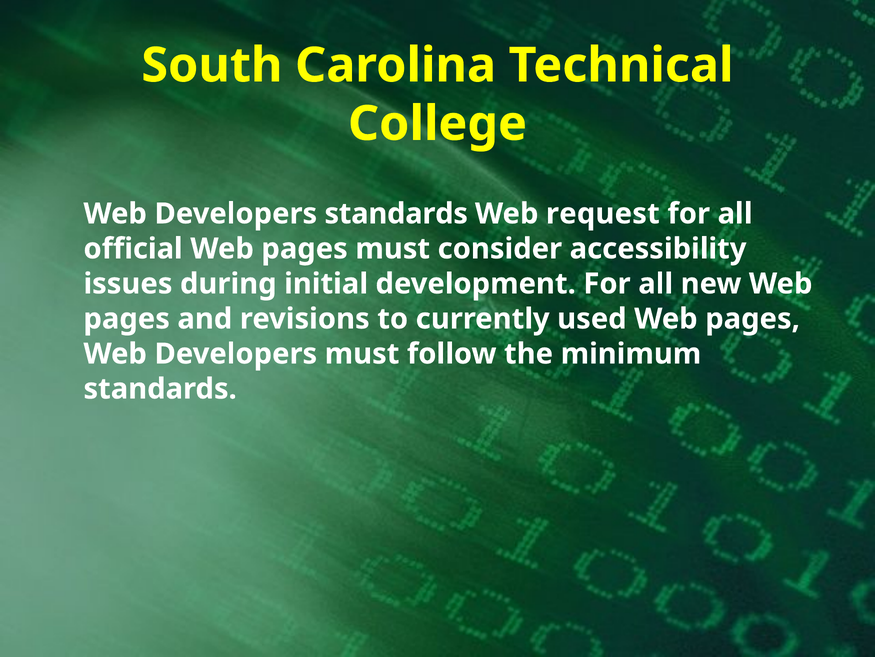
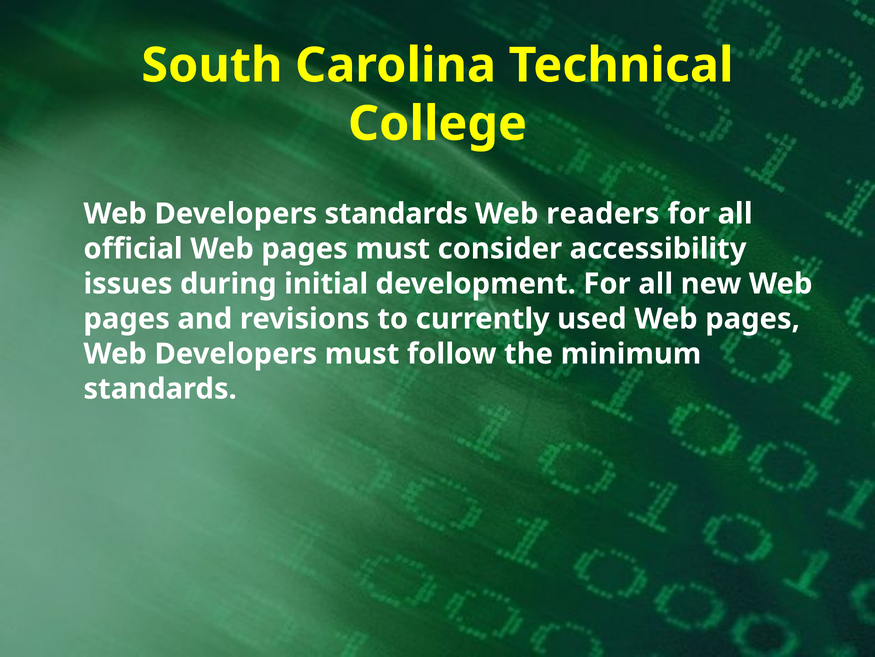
request: request -> readers (603, 213)
